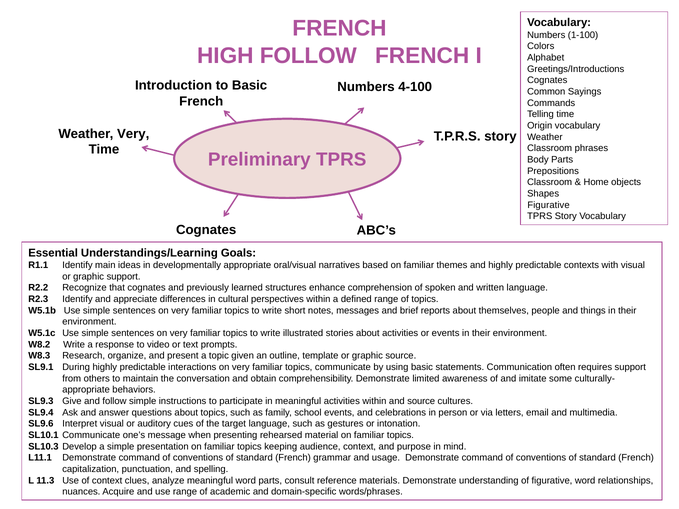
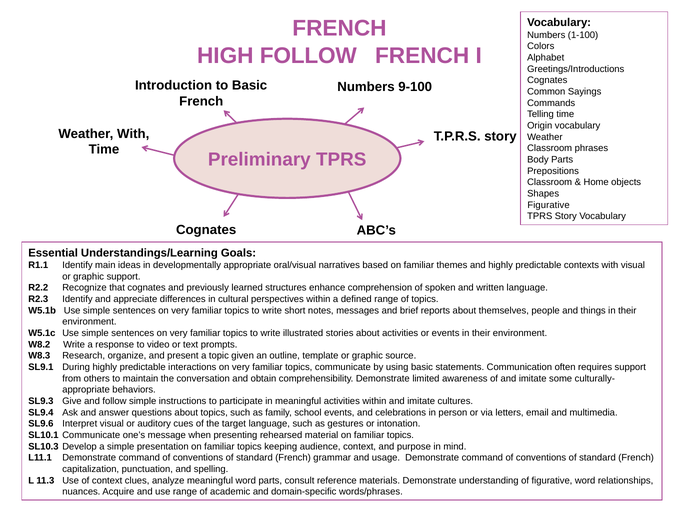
4-100: 4-100 -> 9-100 (415, 87)
Weather Very: Very -> With (133, 134)
within and source: source -> imitate (421, 401)
